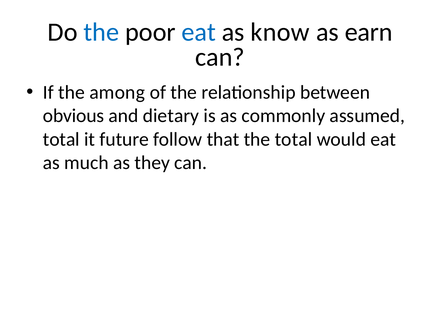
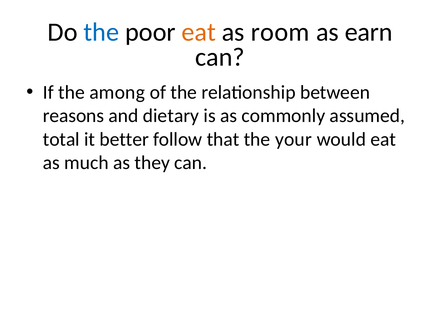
eat colour: blue -> orange (199, 32)
know: know -> room (280, 32)
obvious: obvious -> reasons (74, 116)
future: future -> better (124, 139)
the total: total -> your (293, 139)
